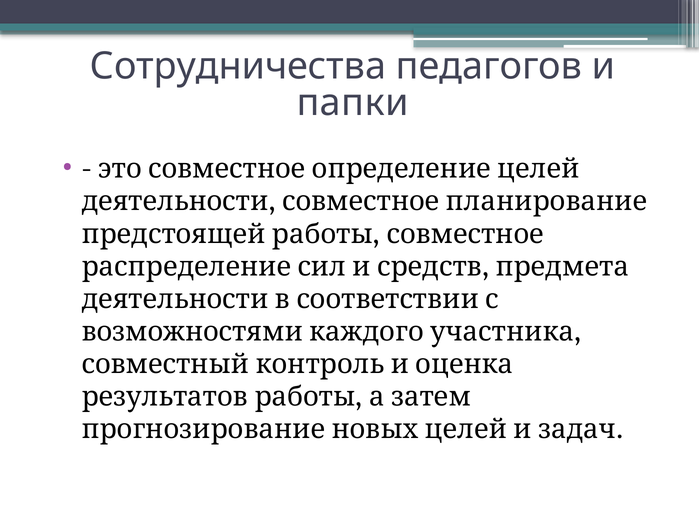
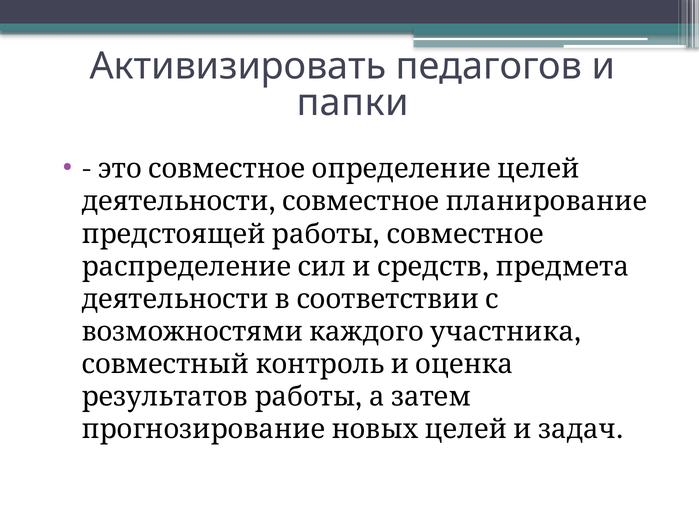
Сотрудничества: Сотрудничества -> Активизировать (238, 66)
